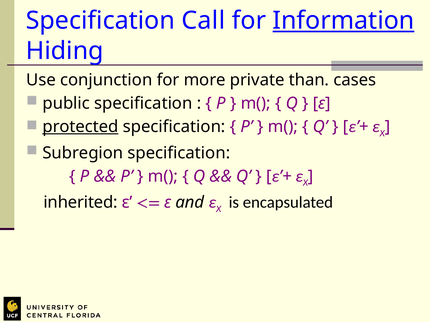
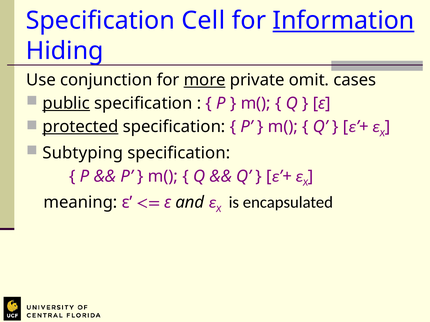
Call: Call -> Cell (203, 21)
more underline: none -> present (205, 80)
than: than -> omit (309, 80)
public underline: none -> present (66, 104)
Subregion: Subregion -> Subtyping (83, 153)
inherited: inherited -> meaning (81, 203)
